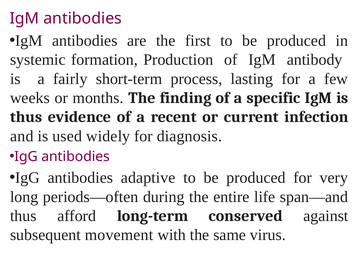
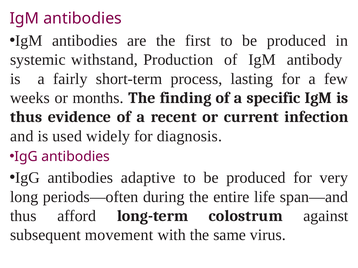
formation: formation -> withstand (104, 60)
conserved: conserved -> colostrum (246, 216)
